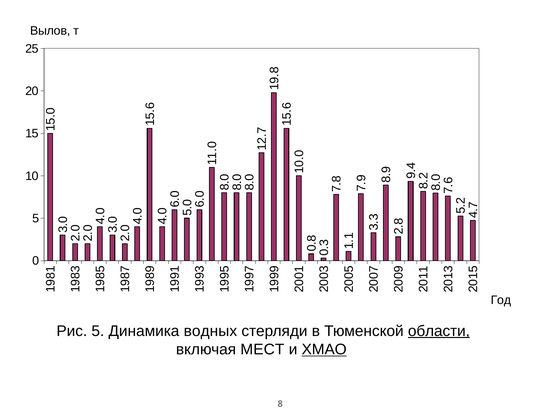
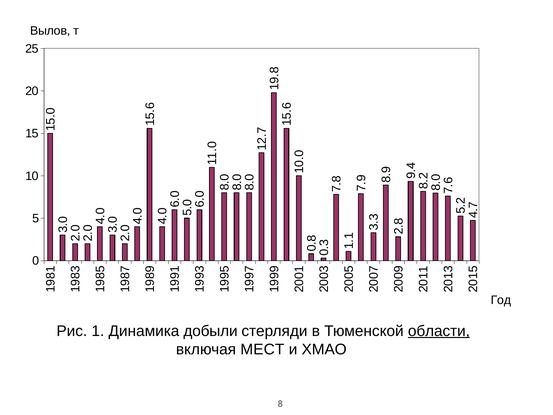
Рис 5: 5 -> 1 (98, 331)
водных: водных -> добыли (211, 331)
ХМАО underline: present -> none (324, 349)
